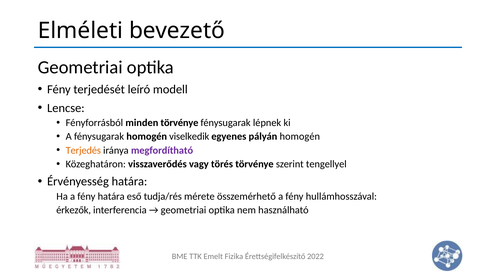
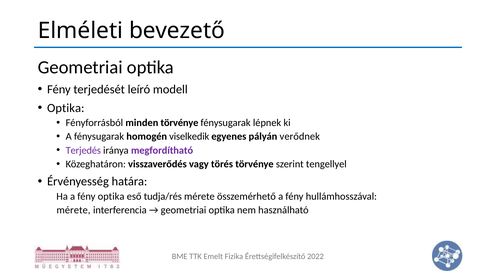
Lencse: Lencse -> Optika (66, 108)
pályán homogén: homogén -> verődnek (300, 137)
Terjedés colour: orange -> purple (83, 150)
fény határa: határa -> optika (111, 196)
érkezők: érkezők -> mérete (74, 210)
